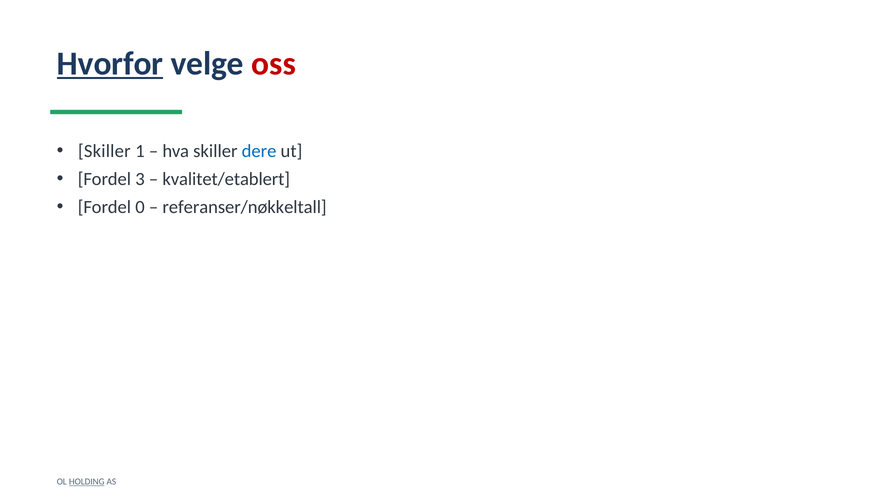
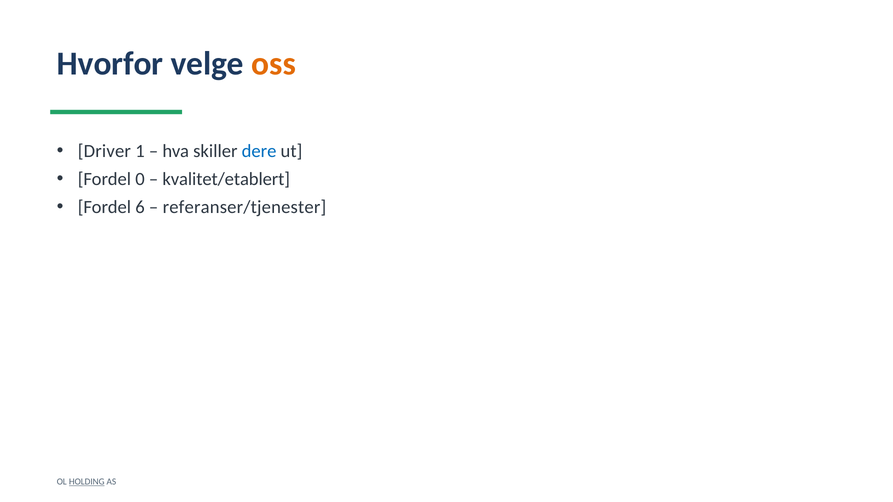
Hvorfor underline: present -> none (110, 64)
oss colour: red -> orange (274, 64)
Skiller: Skiller -> Driver (104, 151)
3: 3 -> 0 (140, 179)
0: 0 -> 6 (140, 207)
referanser/nøkkeltall: referanser/nøkkeltall -> referanser/tjenester (244, 207)
